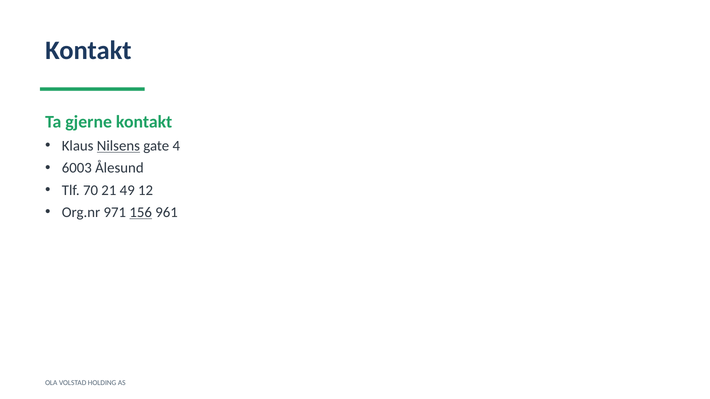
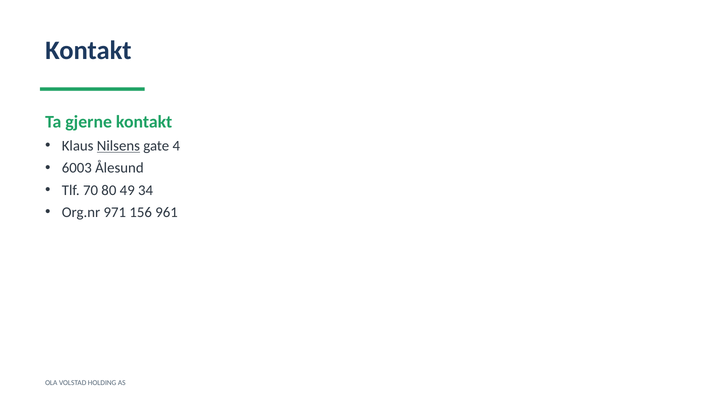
21: 21 -> 80 (109, 190)
12: 12 -> 34 (146, 190)
156 underline: present -> none (141, 213)
